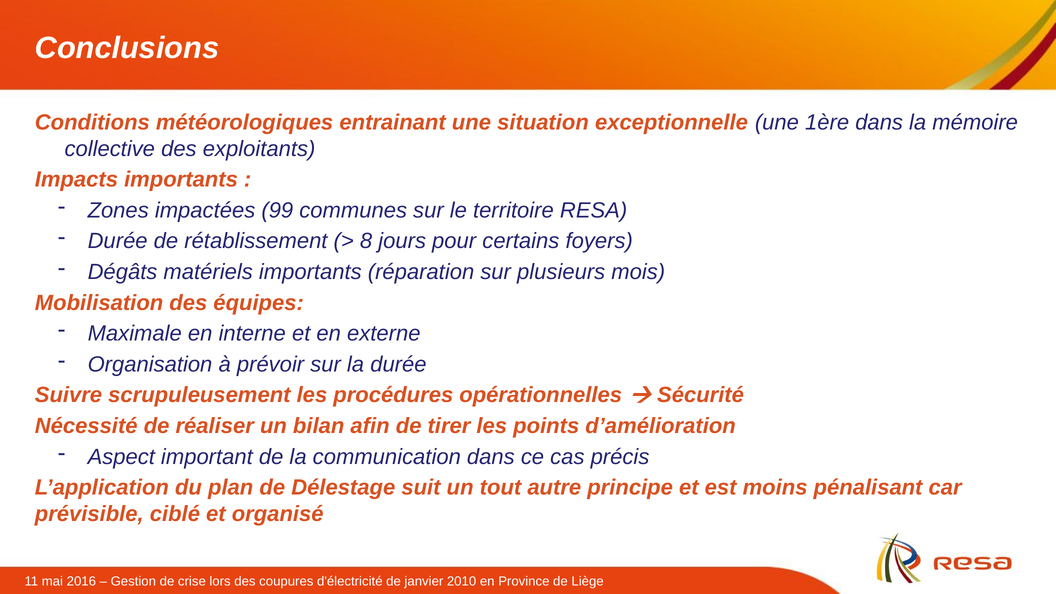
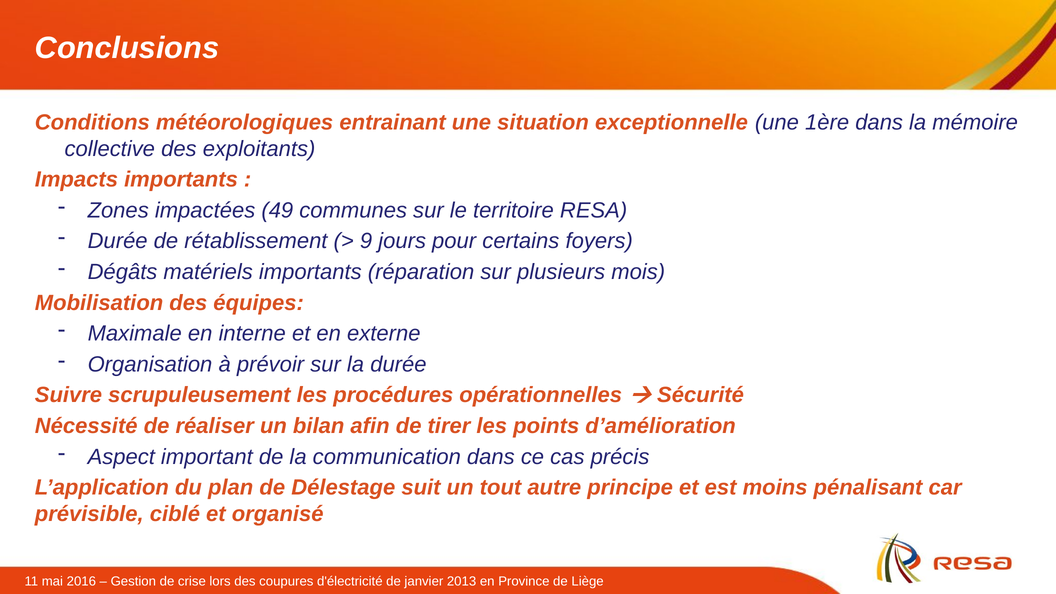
99: 99 -> 49 (277, 210)
8: 8 -> 9 (366, 241)
2010: 2010 -> 2013 (462, 581)
